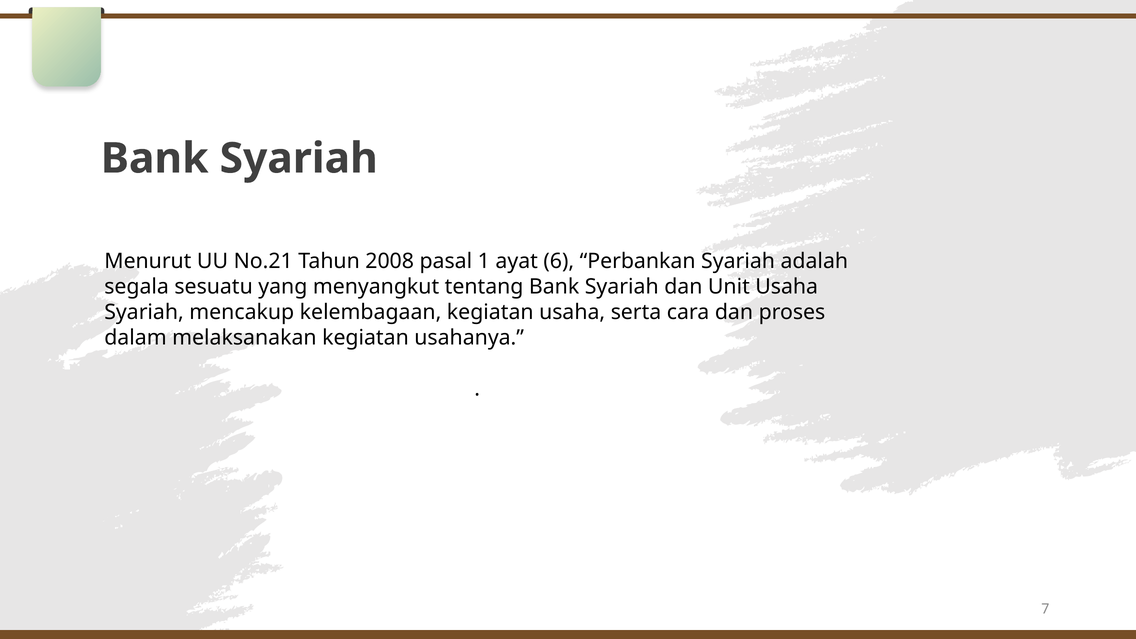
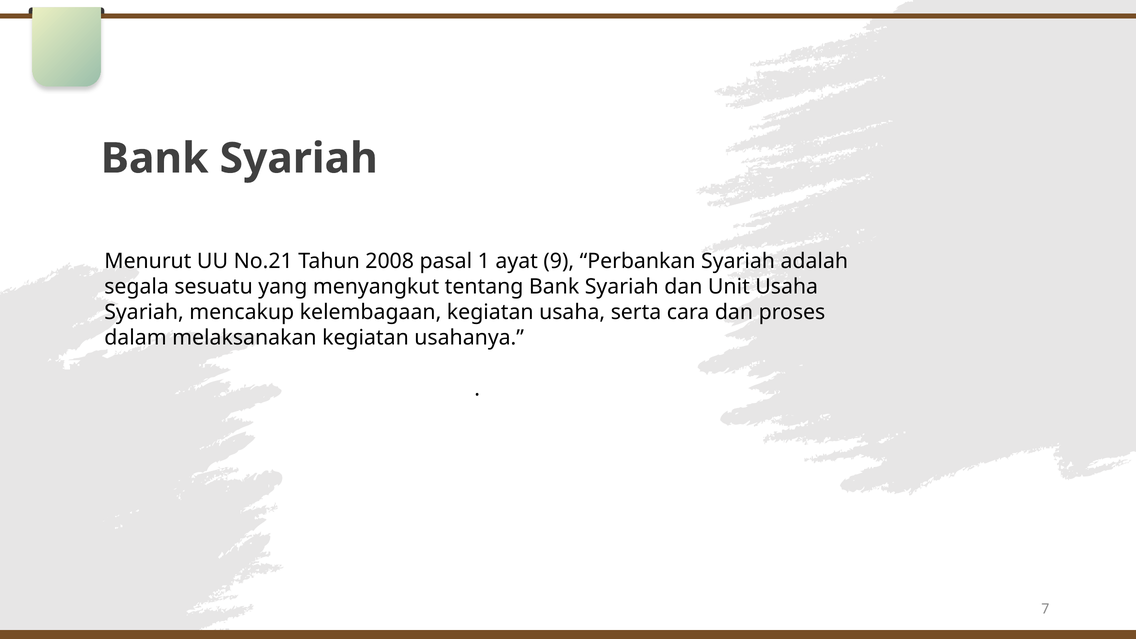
6: 6 -> 9 (559, 261)
